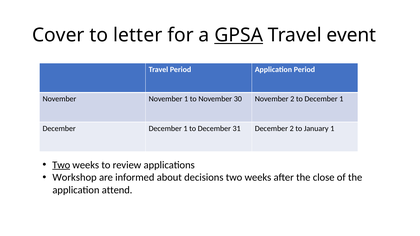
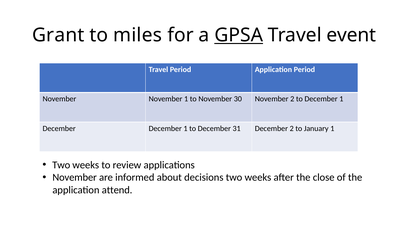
Cover: Cover -> Grant (58, 35)
letter: letter -> miles (138, 35)
Two underline: present -> none (61, 165)
Workshop: Workshop -> November (75, 178)
